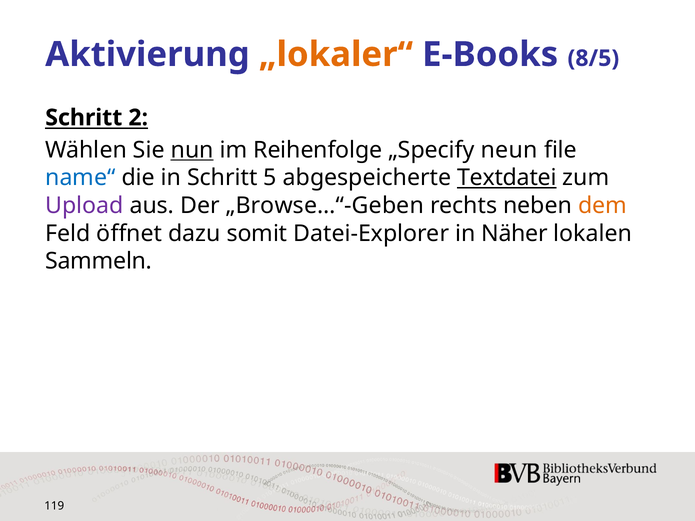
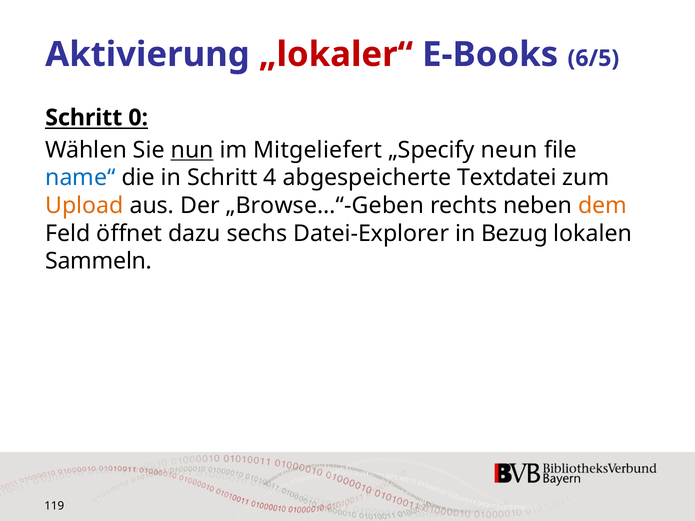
„lokaler“ colour: orange -> red (336, 55)
8/5: 8/5 -> 6/5 (593, 58)
2: 2 -> 0 (138, 118)
Reihenfolge: Reihenfolge -> Mitgeliefert (318, 150)
5: 5 -> 4 (270, 178)
Textdatei underline: present -> none (507, 178)
Upload colour: purple -> orange (84, 206)
somit: somit -> sechs (257, 234)
Näher: Näher -> Bezug (514, 234)
